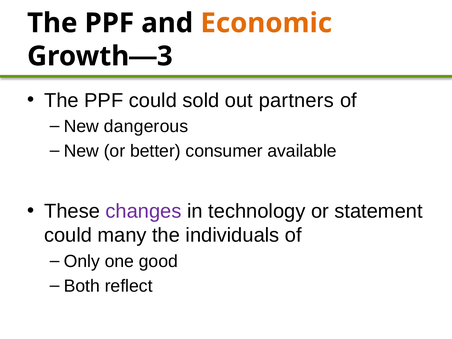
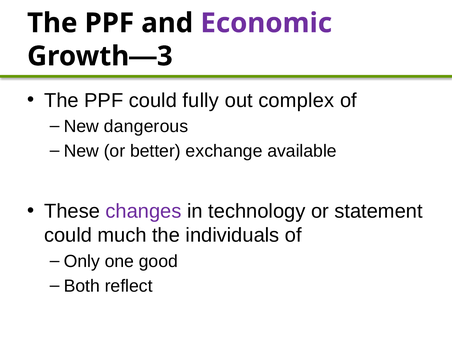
Economic colour: orange -> purple (266, 23)
sold: sold -> fully (201, 100)
partners: partners -> complex (296, 100)
consumer: consumer -> exchange (224, 151)
many: many -> much (122, 235)
